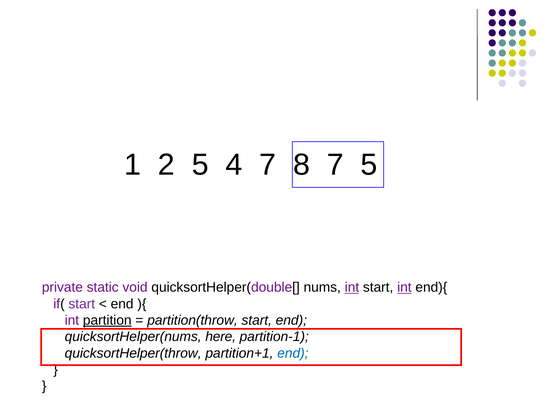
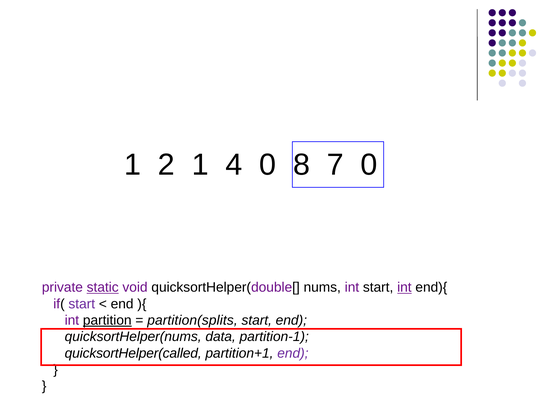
2 5: 5 -> 1 (200, 165)
4 7: 7 -> 0 (268, 165)
7 5: 5 -> 0 (369, 165)
static underline: none -> present (103, 287)
int underline: present -> none (352, 287)
partition(throw: partition(throw -> partition(splits (192, 320)
here: here -> data (221, 337)
quicksortHelper(throw: quicksortHelper(throw -> quicksortHelper(called (133, 353)
end colour: blue -> purple (293, 353)
